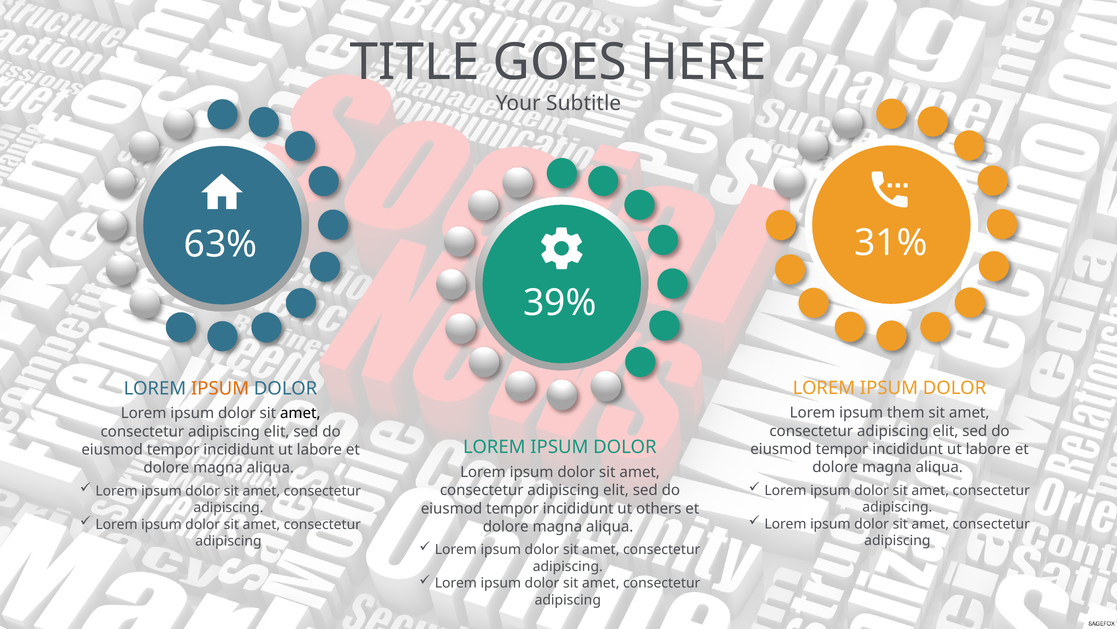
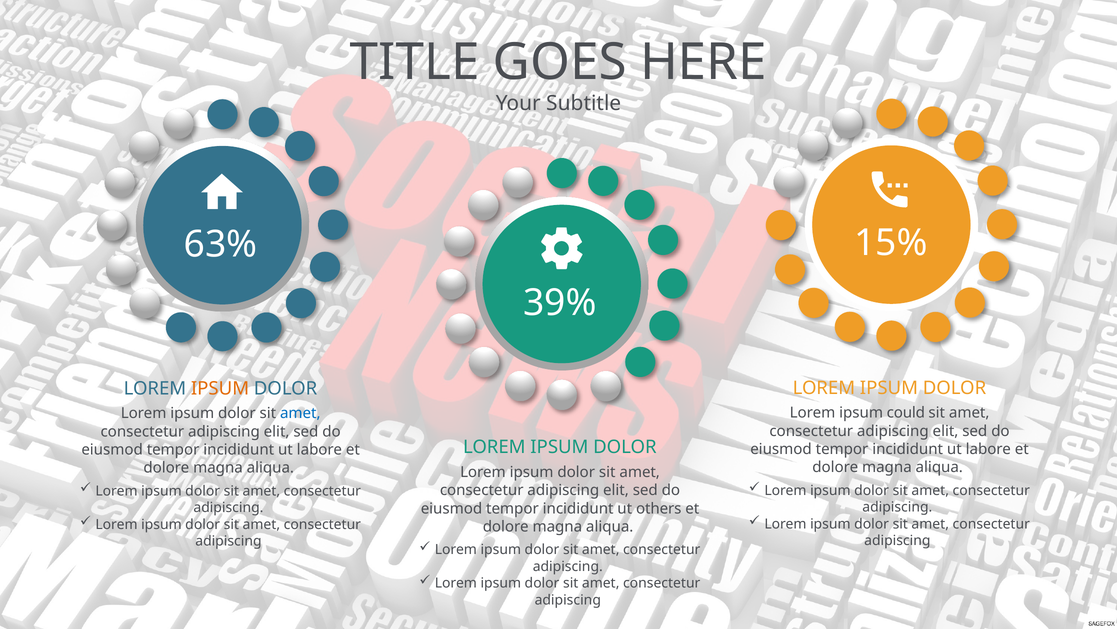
31%: 31% -> 15% (891, 243)
them: them -> could (906, 412)
amet colour: black -> blue (300, 413)
